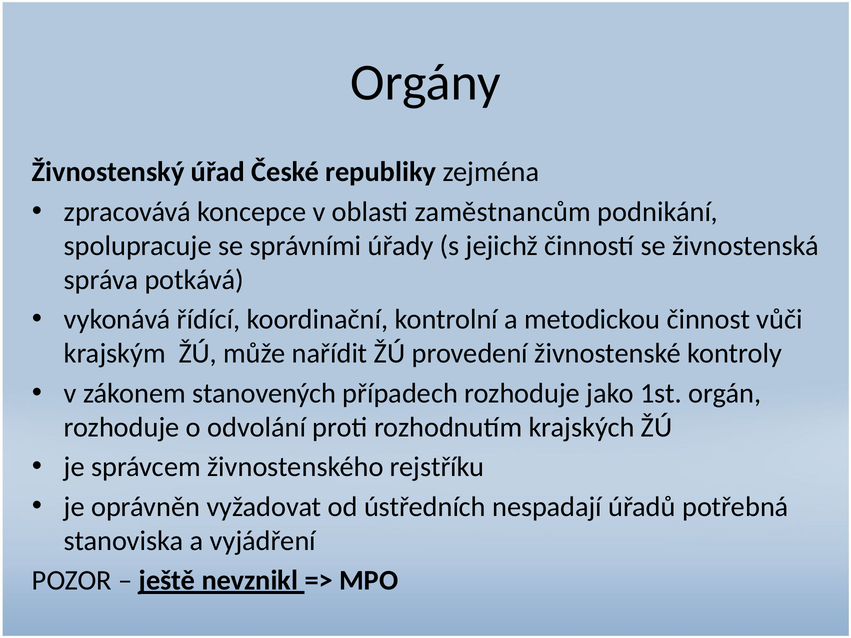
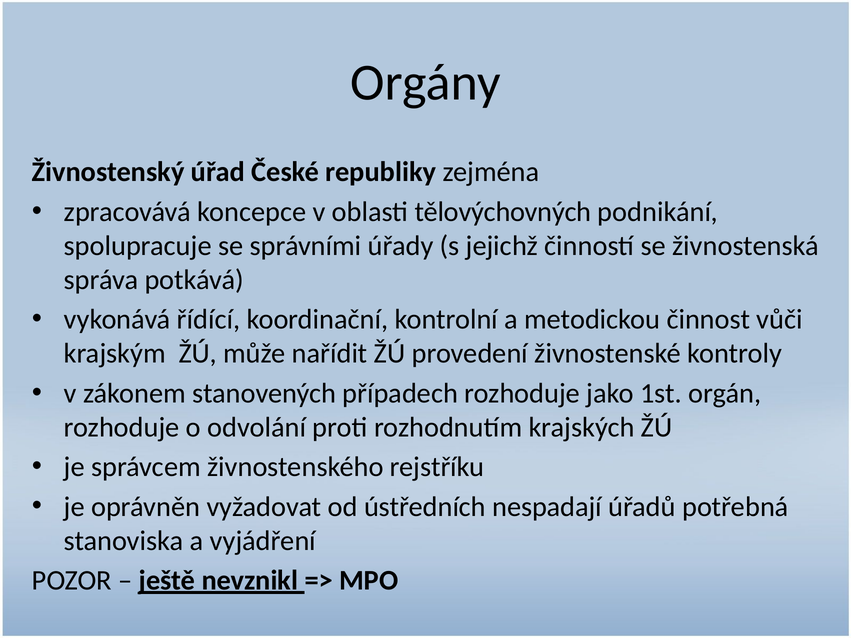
zaměstnancům: zaměstnancům -> tělovýchovných (503, 212)
